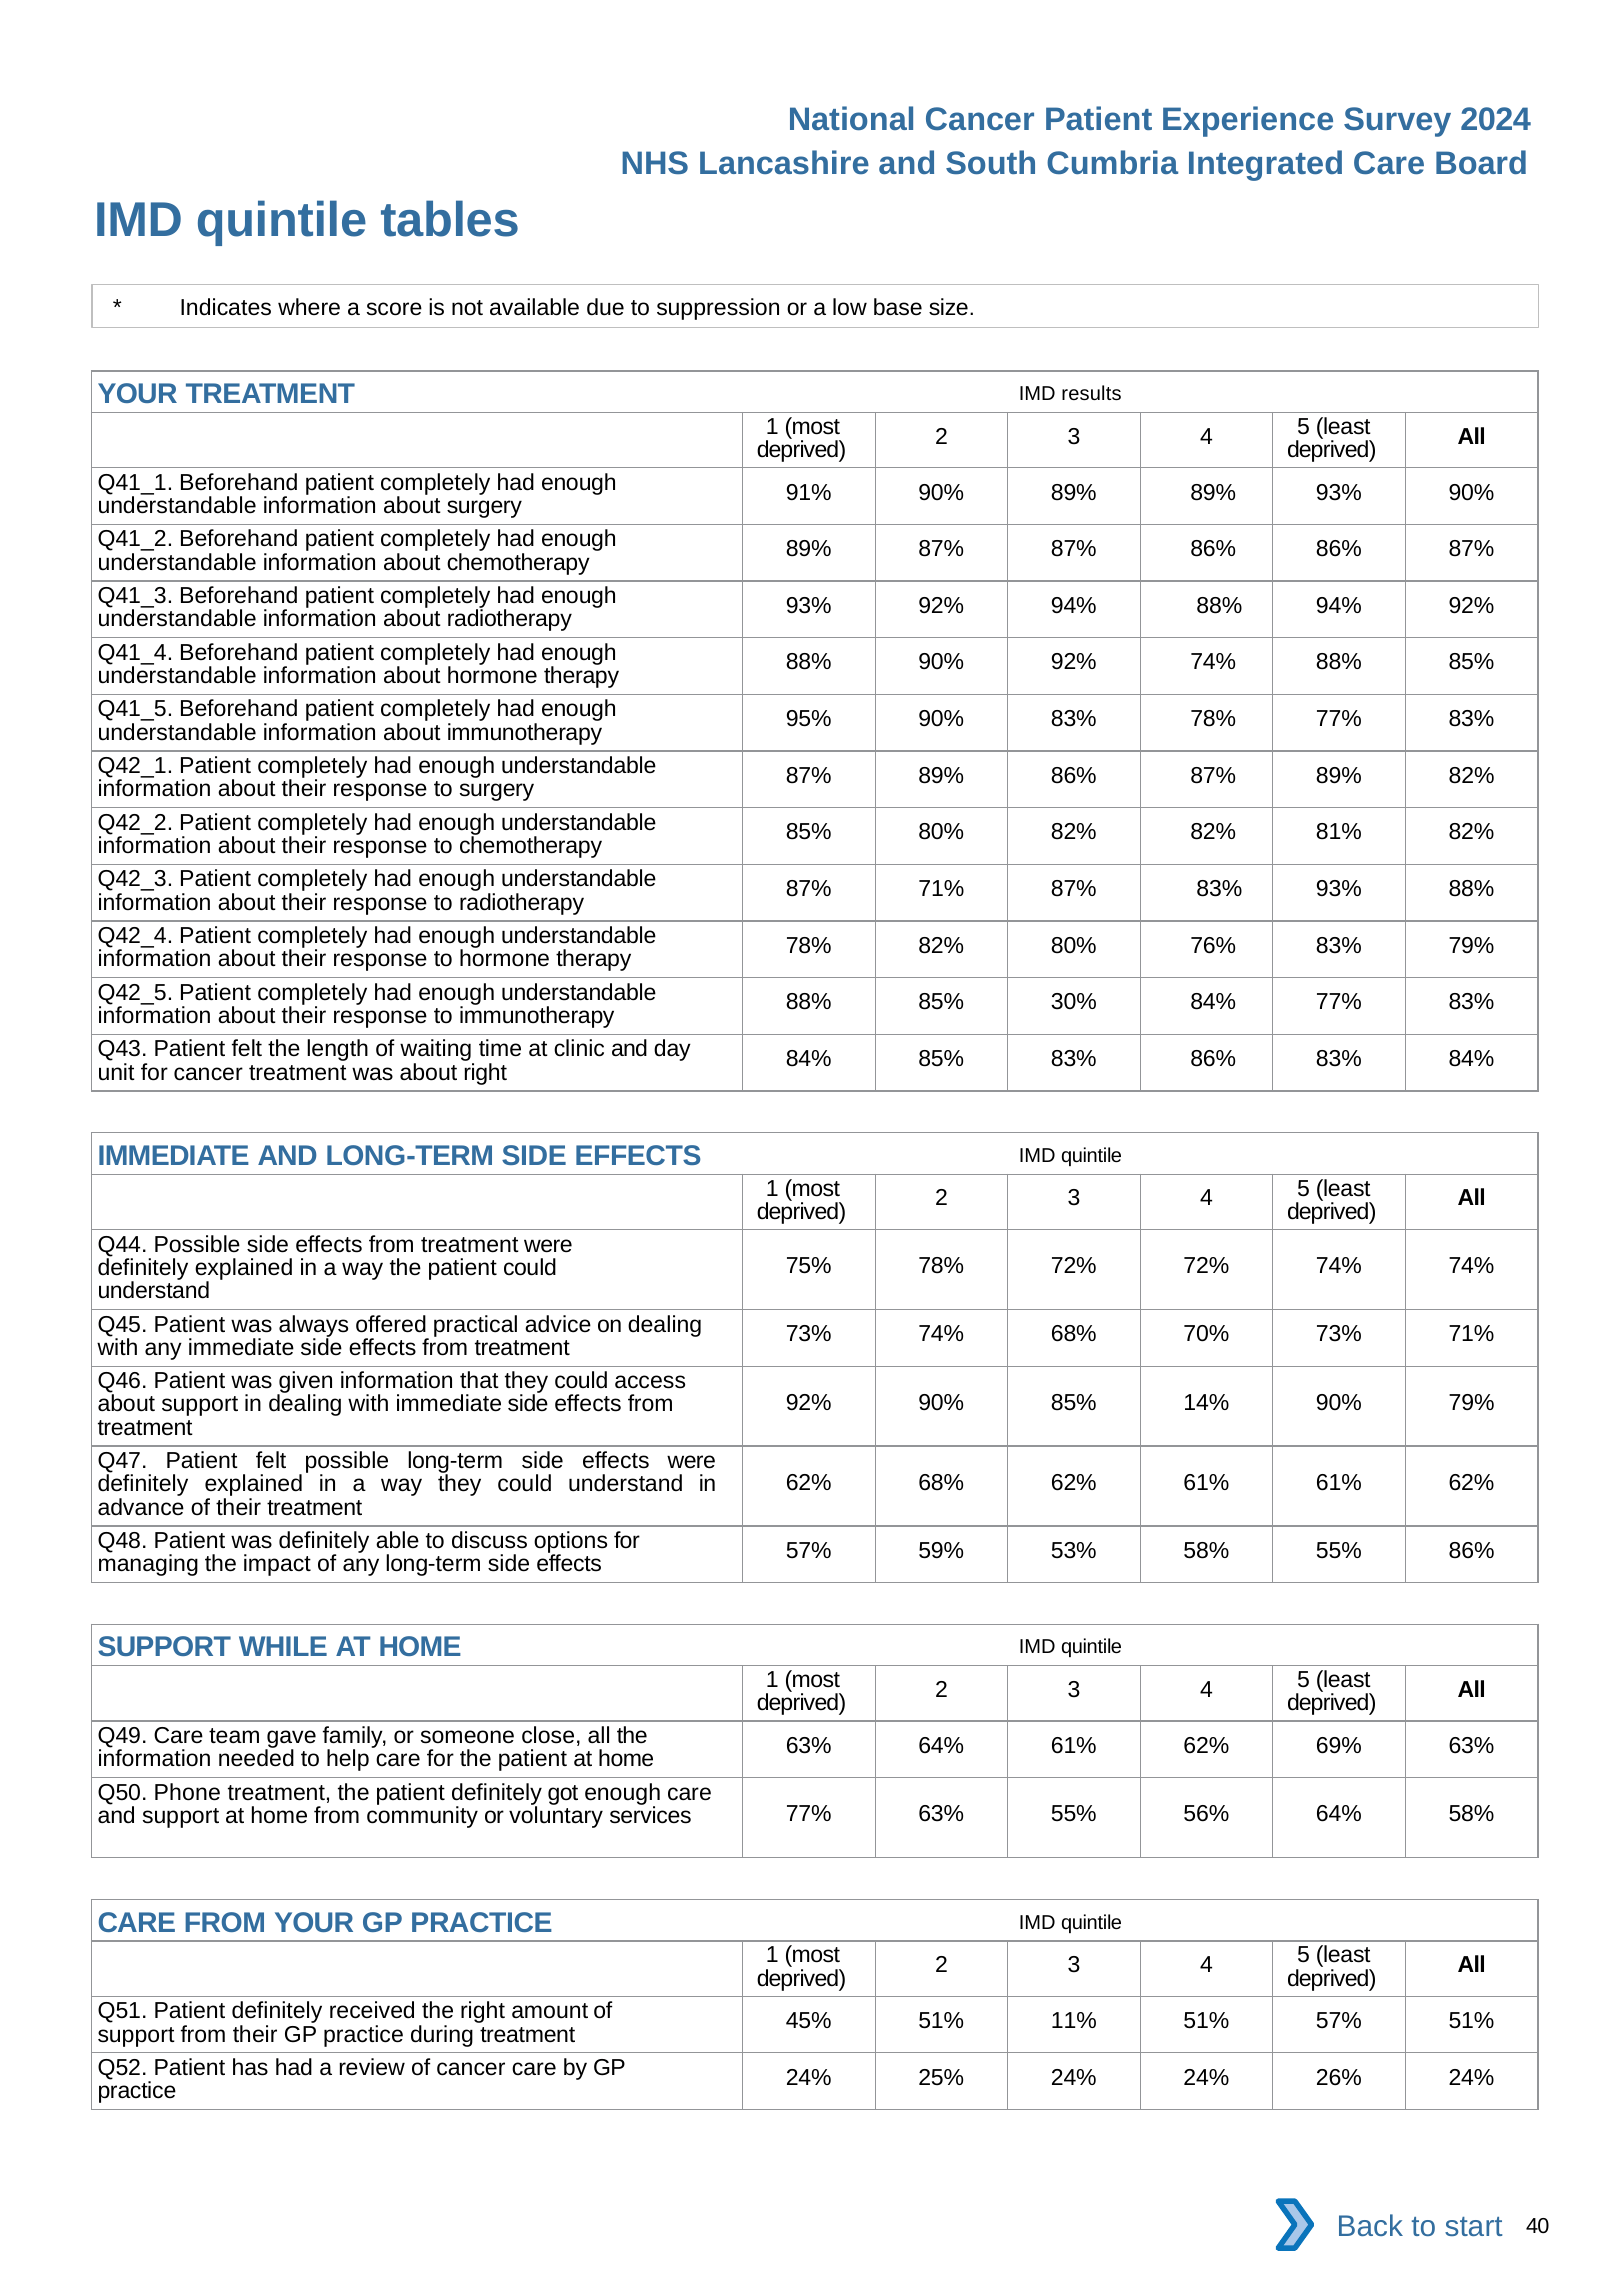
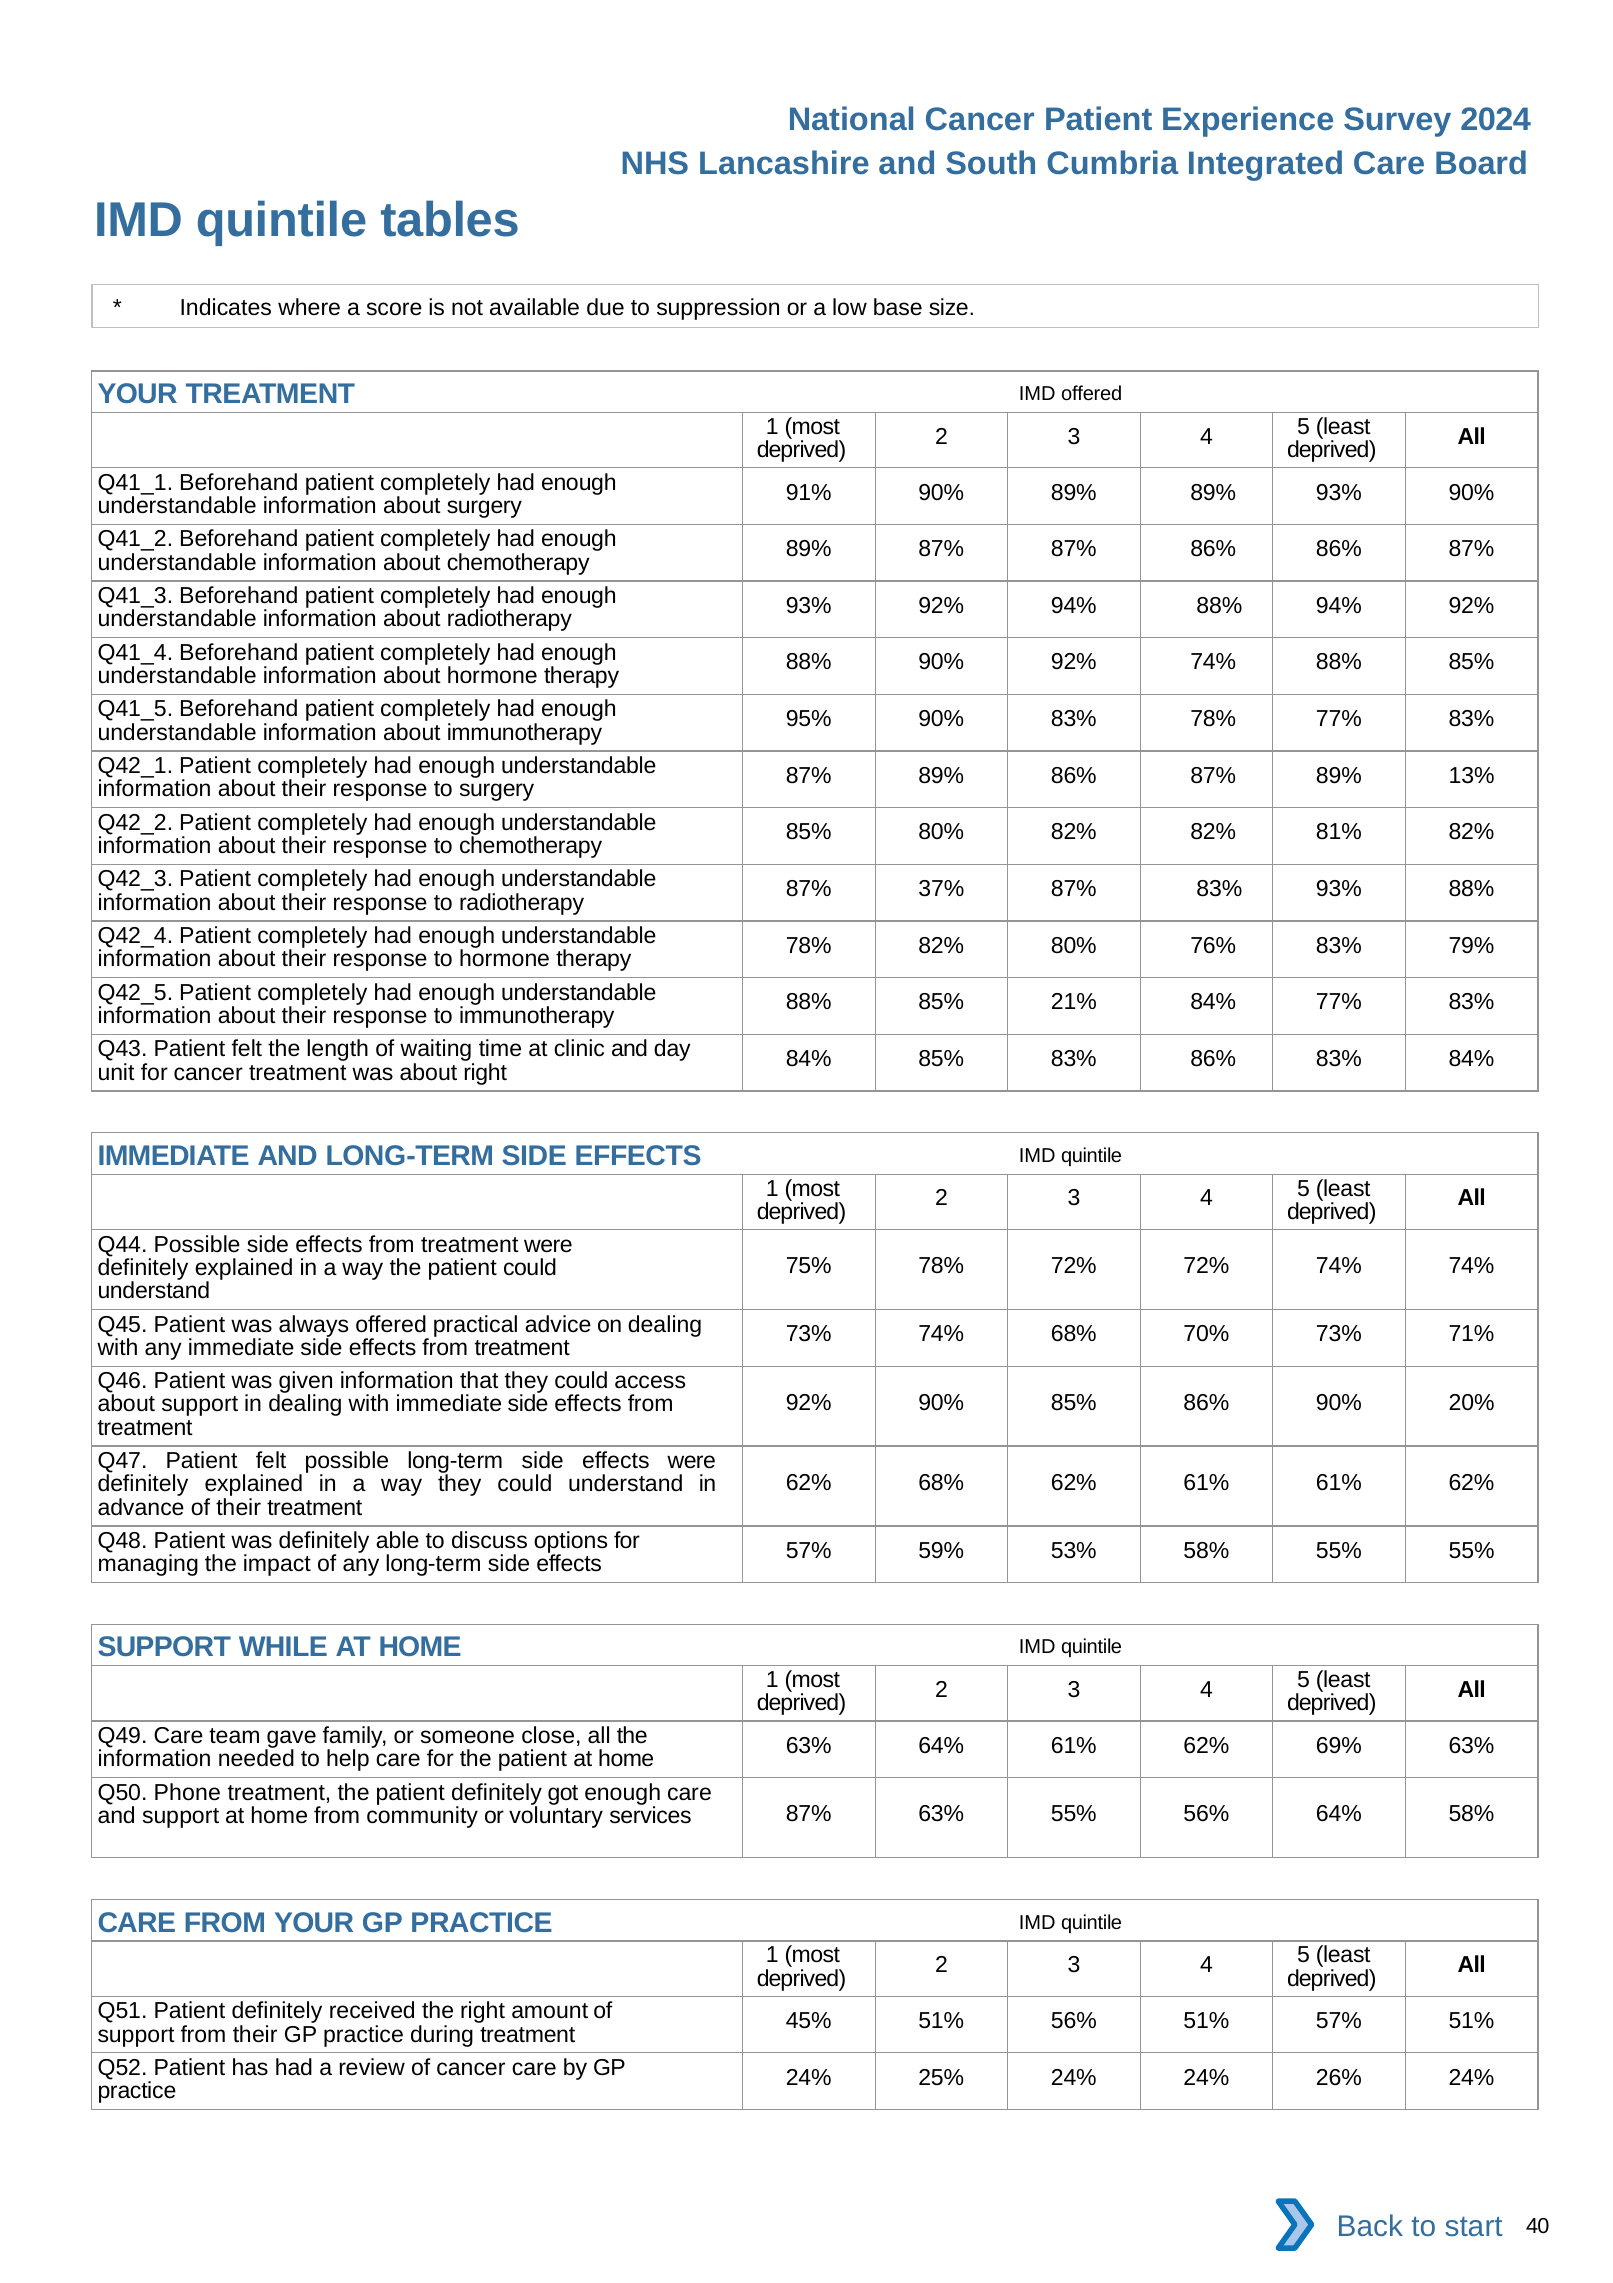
IMD results: results -> offered (1092, 394)
89% 82%: 82% -> 13% (1472, 776)
87% 71%: 71% -> 37% (941, 889)
30%: 30% -> 21% (1074, 1002)
85% 14%: 14% -> 86% (1206, 1402)
90% 79%: 79% -> 20% (1472, 1402)
55% 86%: 86% -> 55% (1472, 1550)
services 77%: 77% -> 87% (809, 1814)
51% 11%: 11% -> 56% (1074, 2021)
